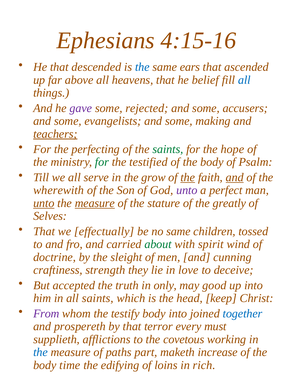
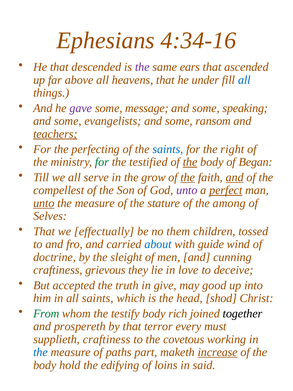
4:15-16: 4:15-16 -> 4:34-16 (198, 40)
the colour: blue -> purple (142, 67)
belief: belief -> under (205, 80)
rejected: rejected -> message (147, 108)
accusers: accusers -> speaking (245, 108)
making: making -> ransom (213, 121)
saints colour: green -> blue (168, 149)
hope: hope -> right (232, 149)
the underline: none -> present (190, 162)
Psalm: Psalm -> Began (256, 162)
wherewith: wherewith -> compellest (59, 190)
perfect underline: none -> present (226, 190)
measure underline: present -> none (95, 203)
greatly: greatly -> among (229, 203)
no same: same -> them (178, 231)
about colour: green -> blue (158, 244)
spirit: spirit -> guide (211, 244)
strength: strength -> grievous (105, 270)
only: only -> give (165, 285)
keep: keep -> shod (221, 298)
From colour: purple -> green (46, 313)
body into: into -> rich (178, 313)
together colour: blue -> black (243, 313)
supplieth afflictions: afflictions -> craftiness (107, 339)
increase underline: none -> present (218, 352)
time: time -> hold (70, 365)
rich: rich -> said (204, 365)
